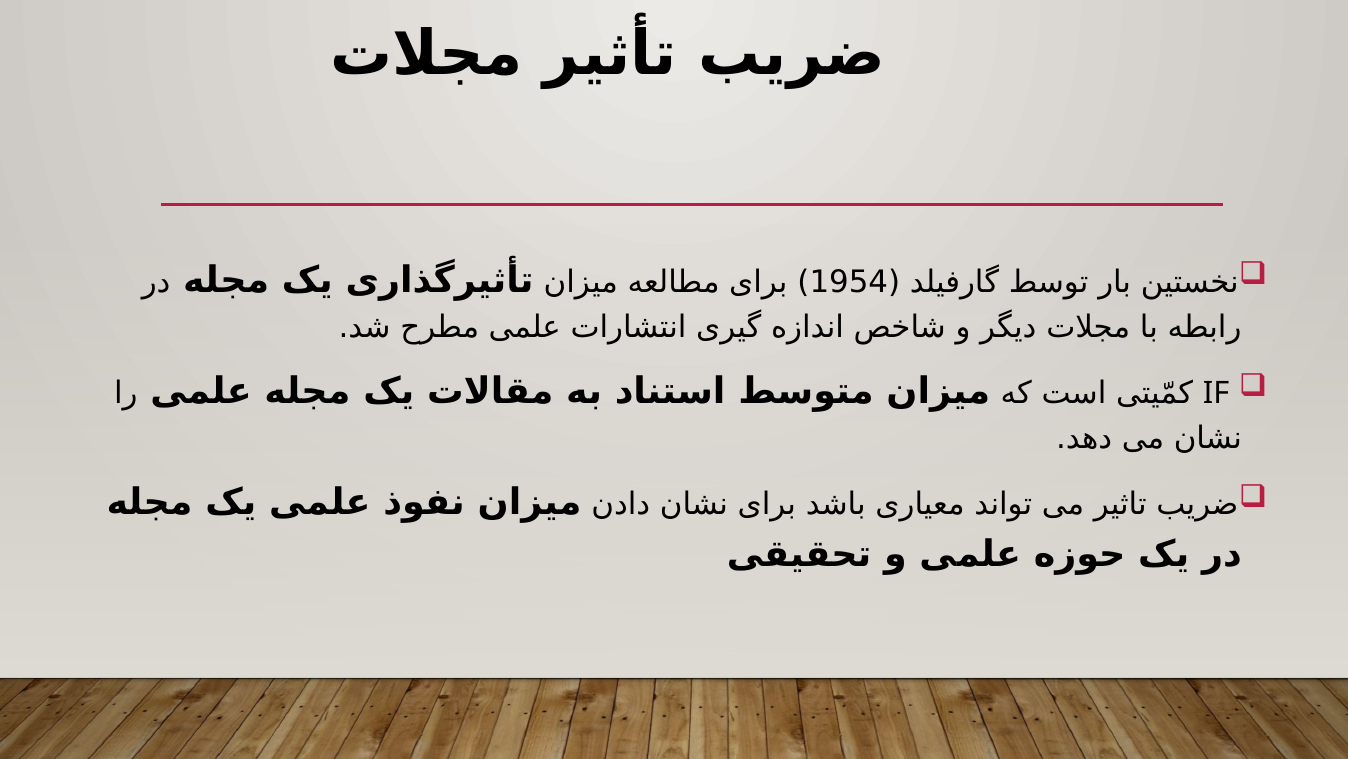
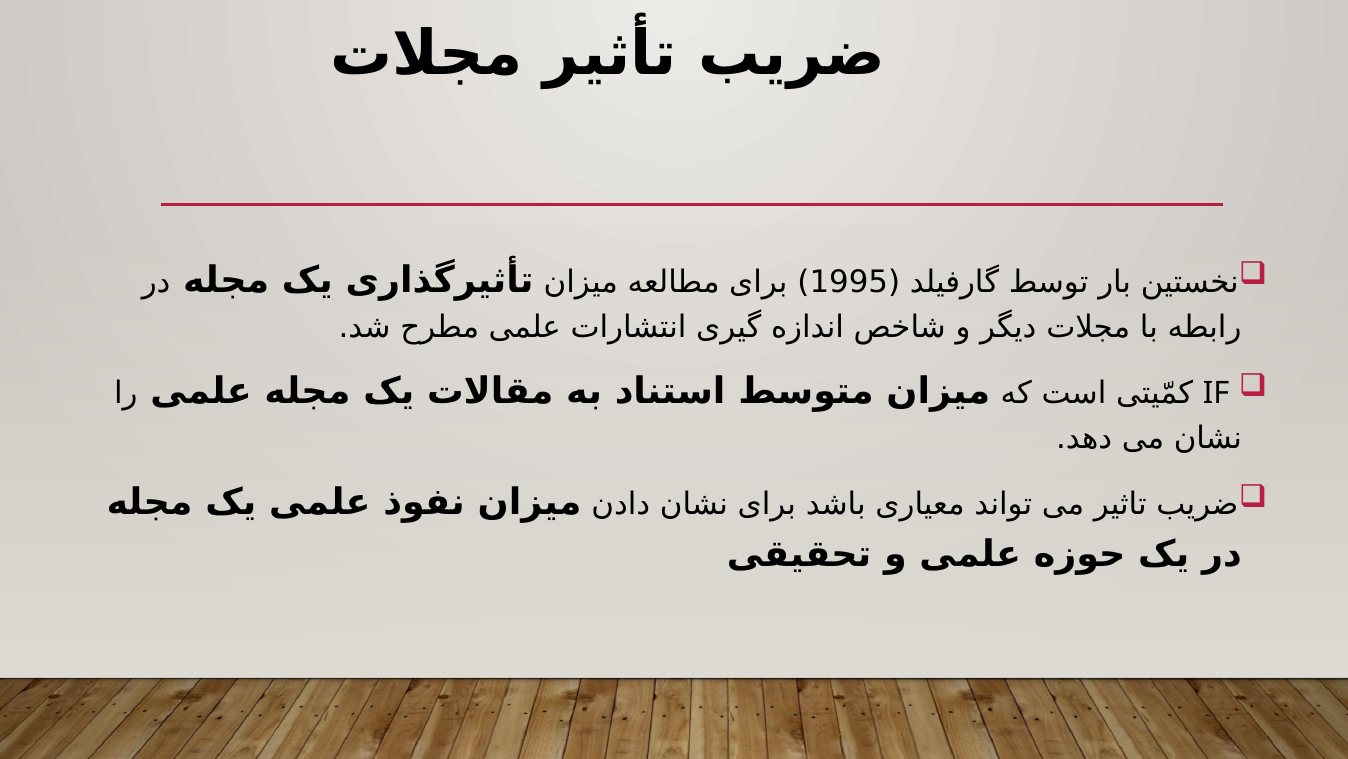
1954: 1954 -> 1995 (849, 282)
